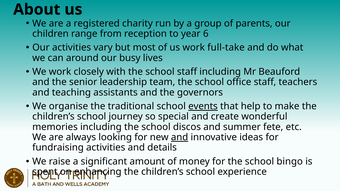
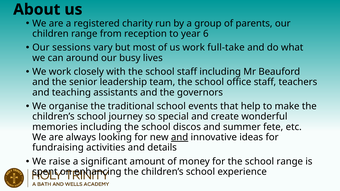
Our activities: activities -> sessions (72, 48)
events underline: present -> none (203, 106)
school bingo: bingo -> range (290, 162)
